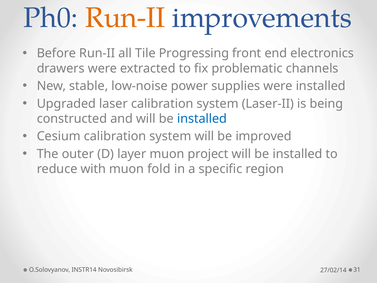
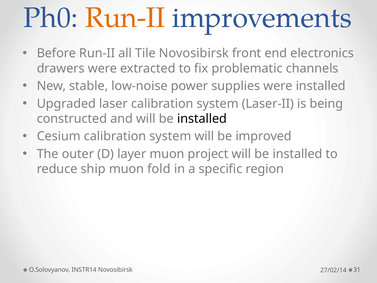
Tile Progressing: Progressing -> Novosibirsk (194, 53)
installed colour: blue -> black (202, 119)
with: with -> ship (93, 169)
